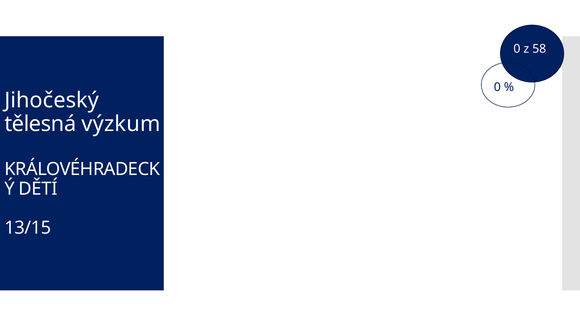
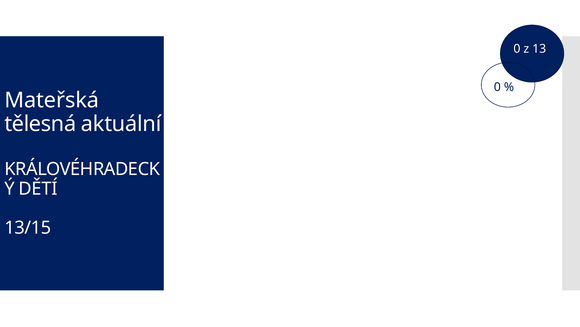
58: 58 -> 13 (539, 49)
Jihočeský: Jihočeský -> Mateřská (52, 100)
výzkum: výzkum -> aktuální (121, 124)
